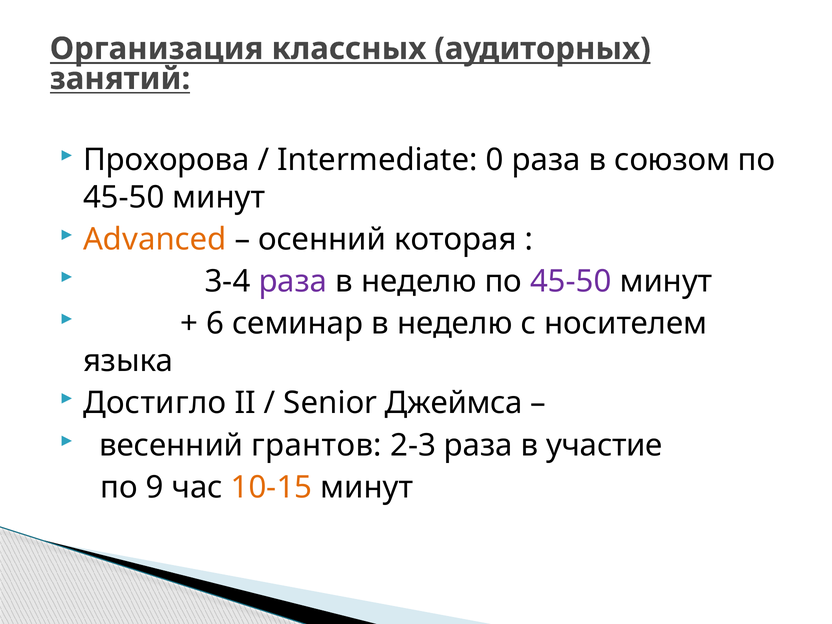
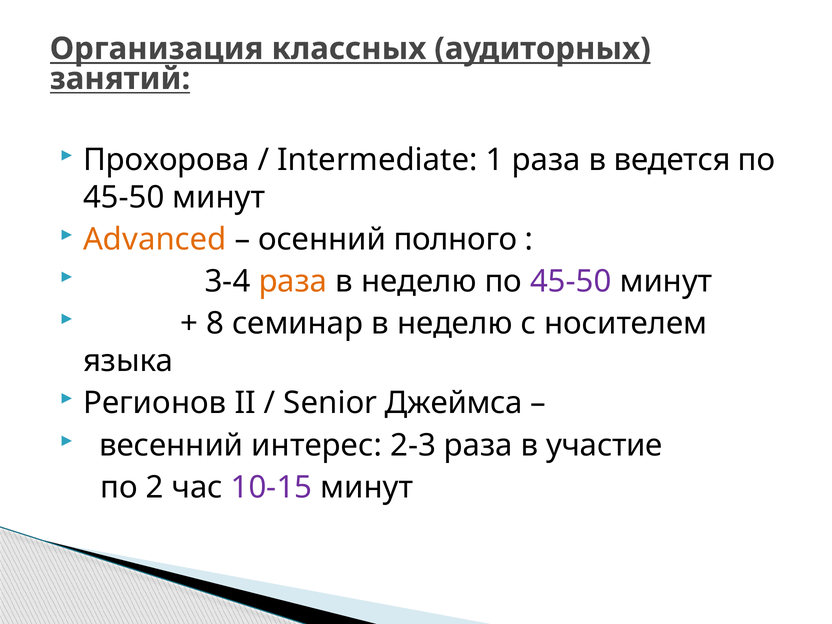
0: 0 -> 1 (495, 160)
союзом: союзом -> ведется (672, 160)
которая: которая -> полного (456, 239)
раза colour: purple -> orange (293, 281)
6: 6 -> 8 (215, 324)
Достигло: Достигло -> Регионов (155, 403)
грантов: грантов -> интерес (317, 445)
9: 9 -> 2 (155, 487)
10-15 colour: orange -> purple (272, 487)
